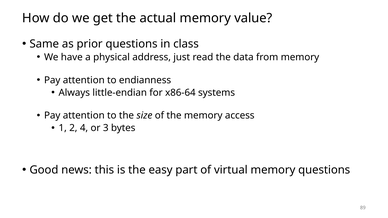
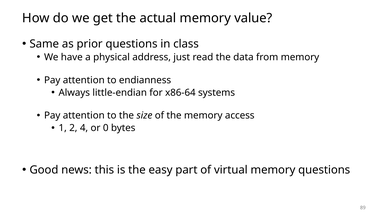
3: 3 -> 0 (106, 128)
